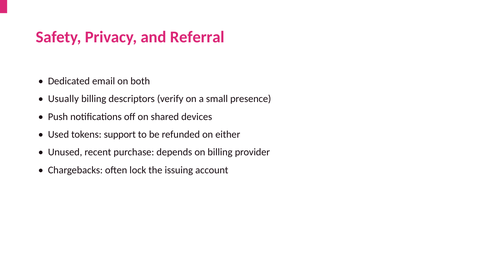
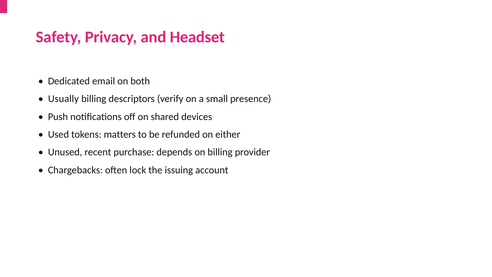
Referral: Referral -> Headset (197, 37)
support: support -> matters (120, 134)
